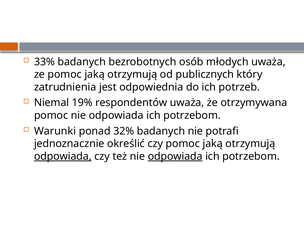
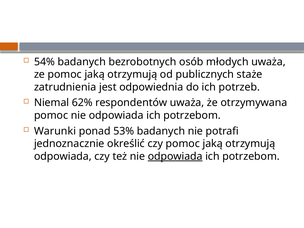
33%: 33% -> 54% (44, 62)
który: który -> staże (250, 74)
19%: 19% -> 62% (82, 103)
32%: 32% -> 53% (124, 131)
odpowiada underline: present -> none (63, 156)
